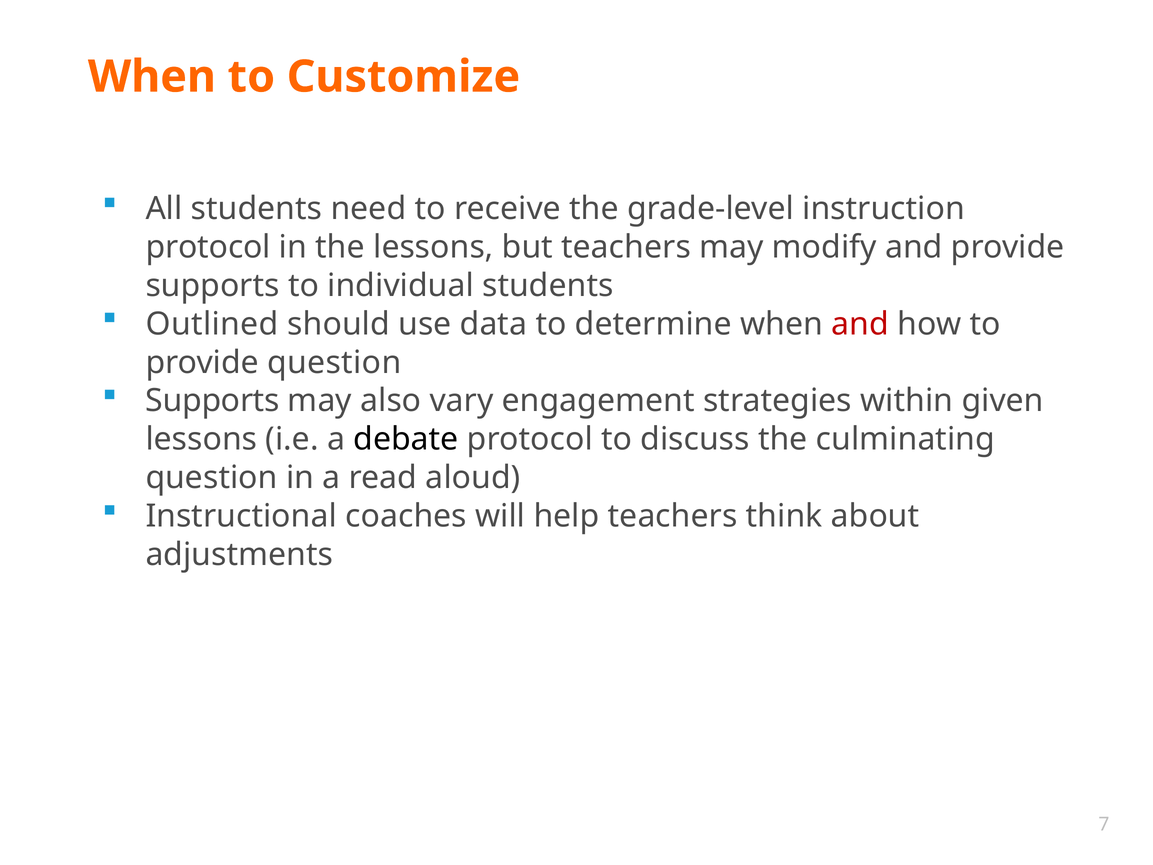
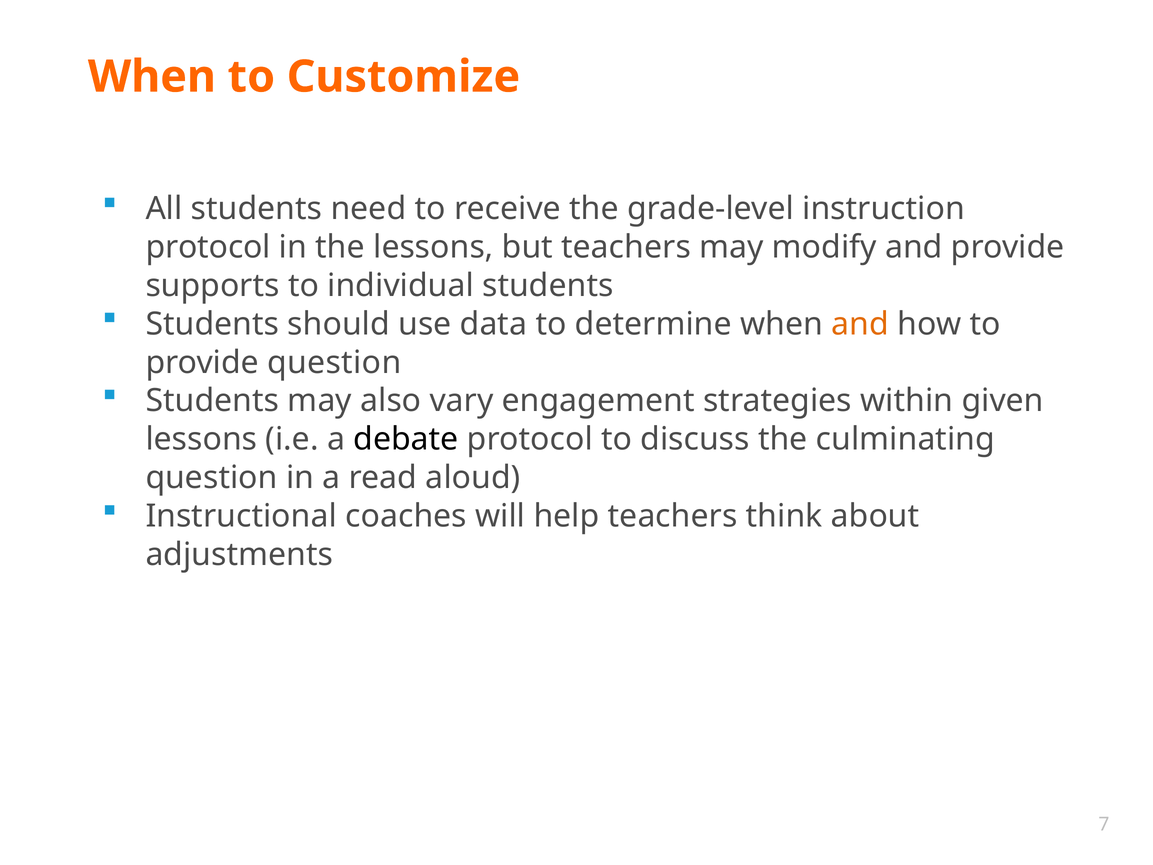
Outlined: Outlined -> Students (212, 324)
and colour: red -> orange (860, 324)
Supports: Supports -> Students (212, 401)
